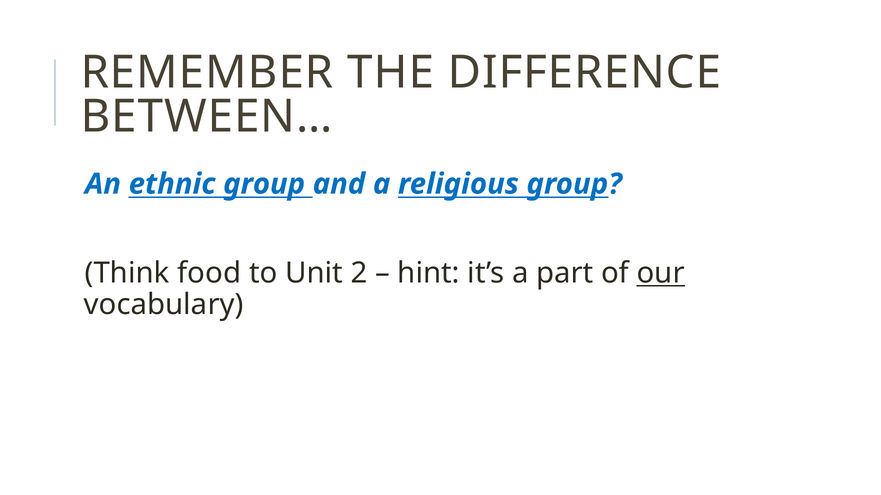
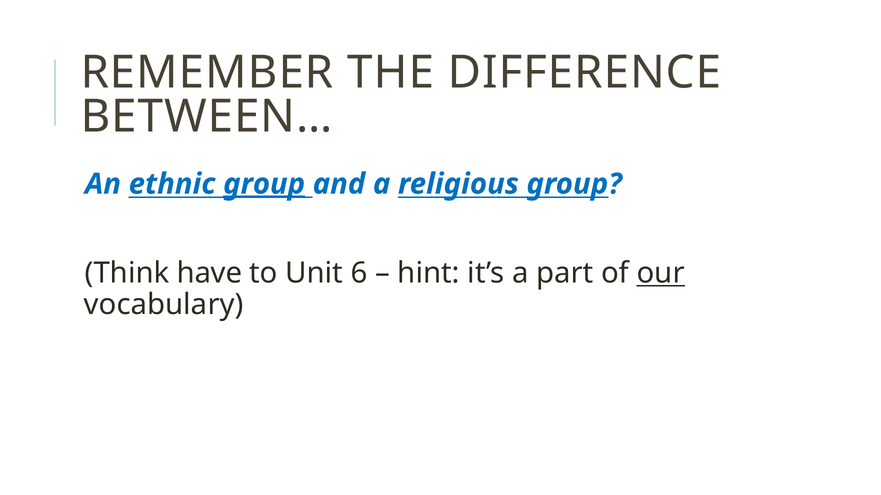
group underline: none -> present (264, 184)
food: food -> have (210, 273)
2: 2 -> 6 (359, 273)
